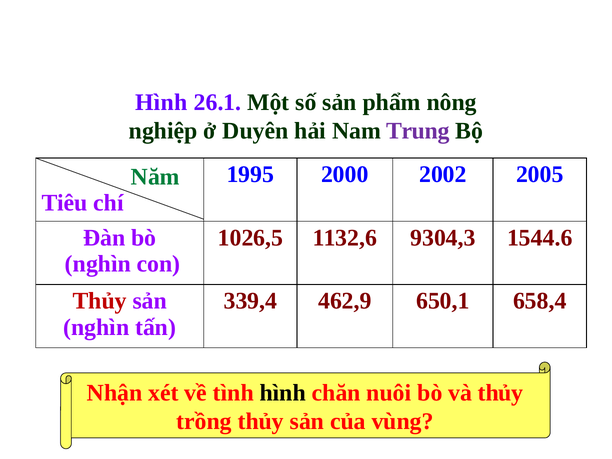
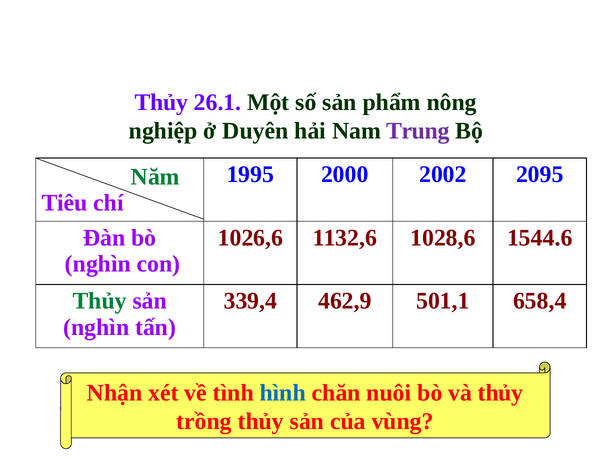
Hình: Hình -> Thủy (162, 103)
2005: 2005 -> 2095 (540, 175)
1026,5: 1026,5 -> 1026,6 (250, 238)
9304,3: 9304,3 -> 1028,6 (443, 238)
Thủy colour: red -> green (100, 301)
650,1: 650,1 -> 501,1 (443, 301)
hình colour: black -> blue (283, 393)
